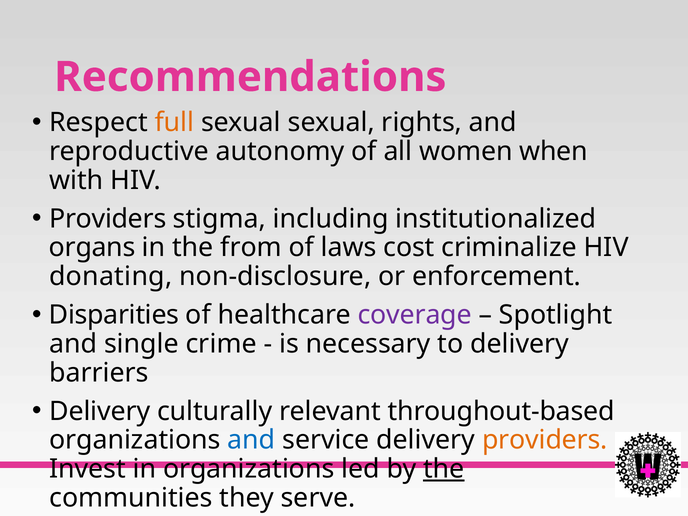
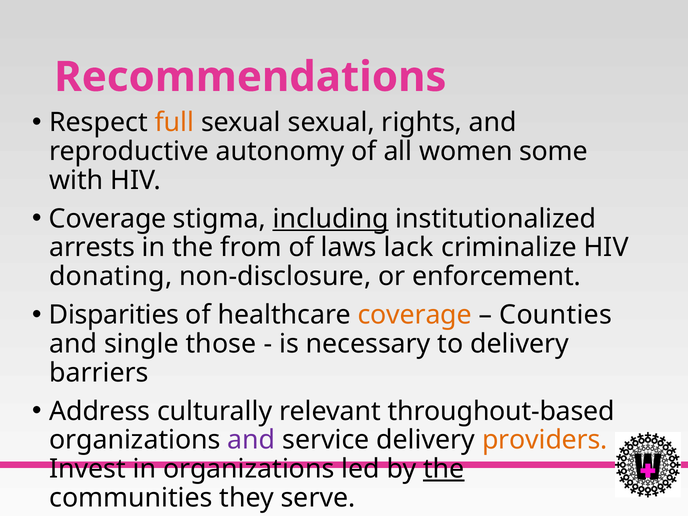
when: when -> some (554, 151)
Providers: Providers -> Coverage (108, 219)
including underline: none -> present (331, 219)
organs: organs -> arrests (92, 248)
cost: cost -> lack (409, 248)
coverage colour: purple -> orange (415, 315)
Spotlight: Spotlight -> Counties (556, 315)
crime: crime -> those (221, 344)
Delivery: Delivery -> Address (100, 411)
and colour: blue -> purple (251, 440)
